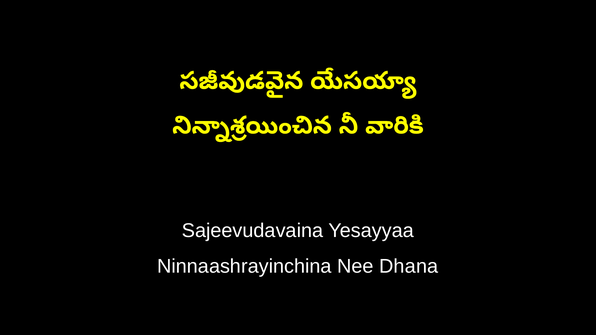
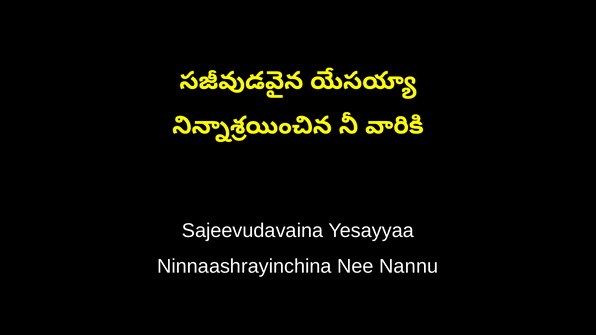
Dhana: Dhana -> Nannu (409, 267)
